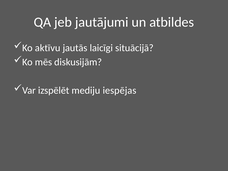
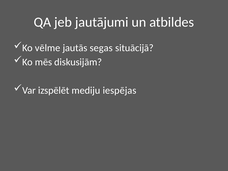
aktīvu: aktīvu -> vēlme (48, 48)
laicīgi: laicīgi -> segas (101, 48)
